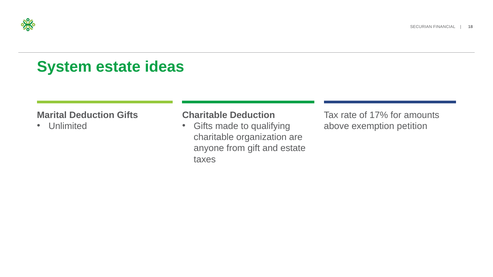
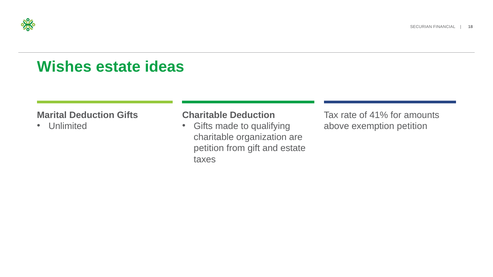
System: System -> Wishes (64, 67)
17%: 17% -> 41% (379, 115)
anyone: anyone -> petition (209, 148)
